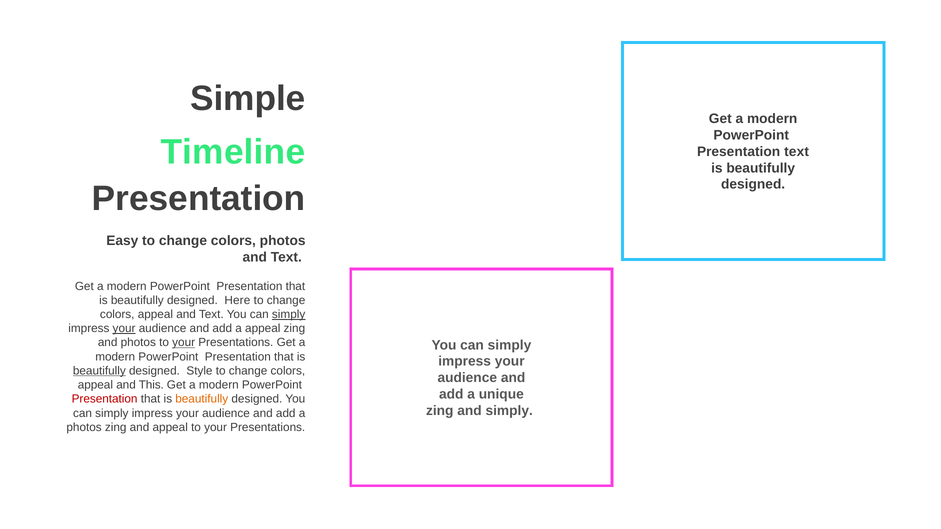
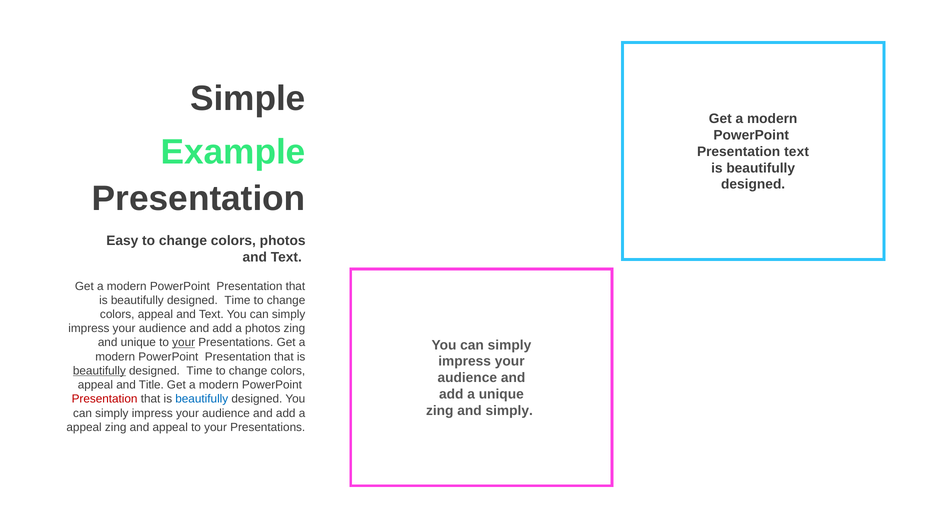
Timeline: Timeline -> Example (233, 152)
Here: Here -> Time (237, 300)
simply underline: present -> none (289, 315)
your underline: present -> none (124, 329)
a appeal: appeal -> photos (263, 329)
and photos: photos -> unique (138, 343)
Style: Style -> Time (199, 371)
This: This -> Title (151, 385)
beautifully colour: orange -> blue (202, 399)
photos: photos -> appeal (84, 427)
